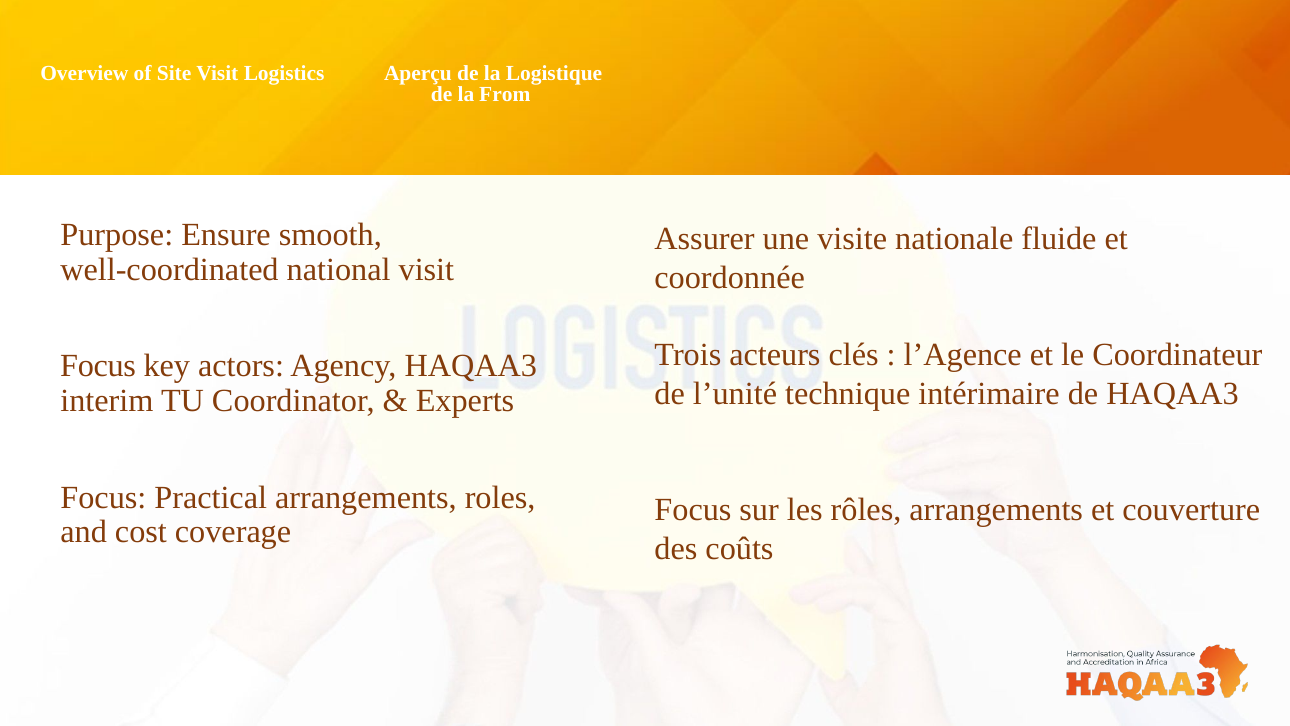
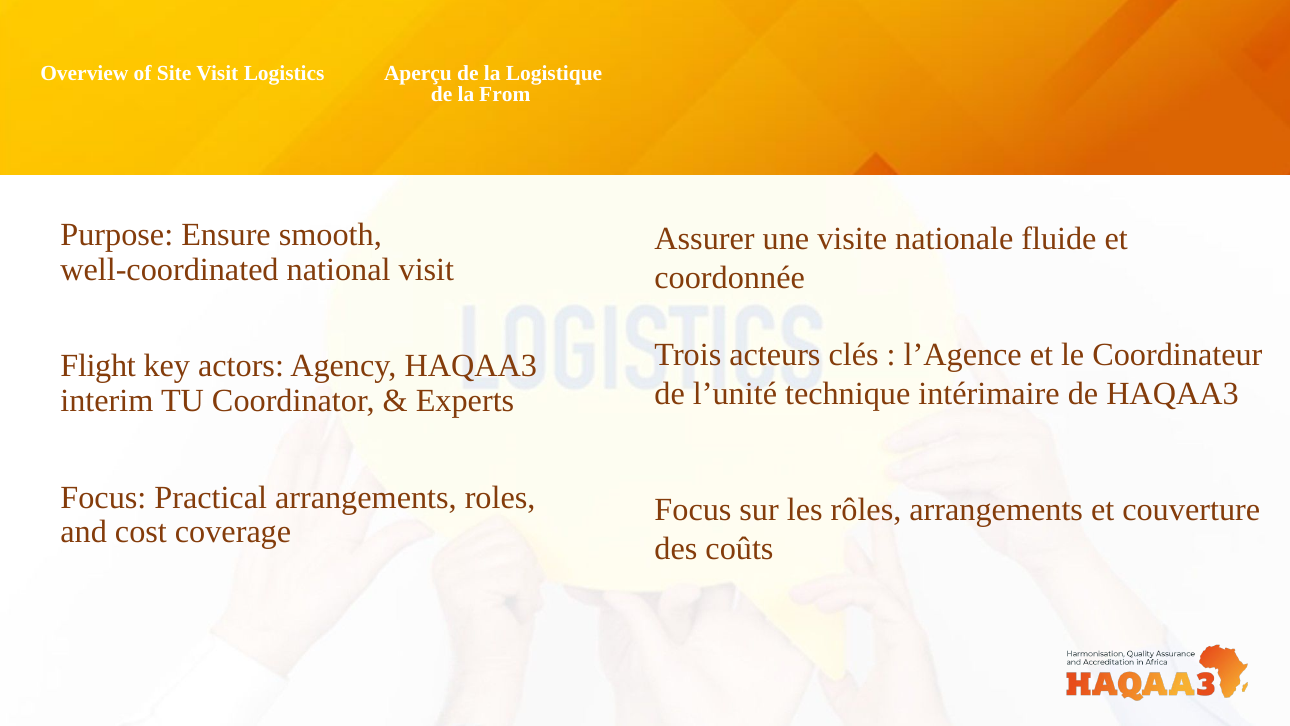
Focus: Focus -> Flight (98, 366)
